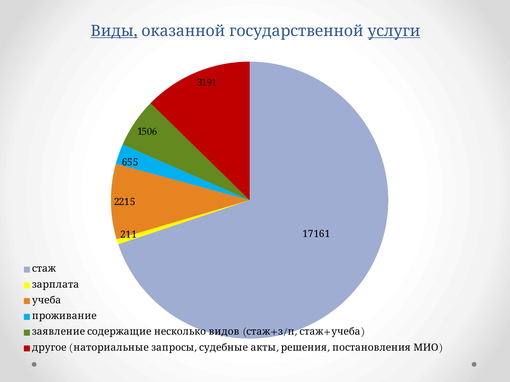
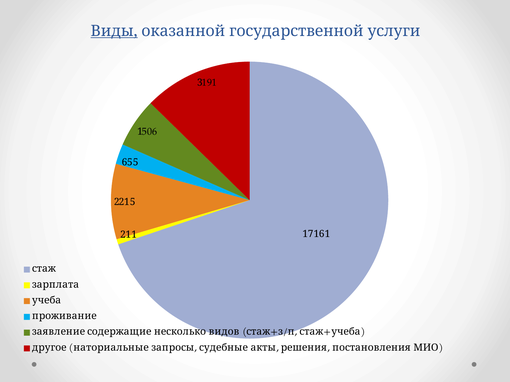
услуги underline: present -> none (394, 31)
